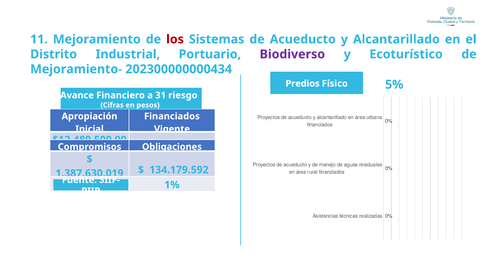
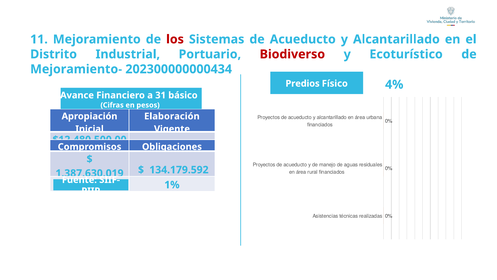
Biodiverso colour: purple -> red (292, 54)
5%: 5% -> 4% (394, 84)
riesgo: riesgo -> básico (183, 95)
Financiados: Financiados -> Elaboración (172, 116)
